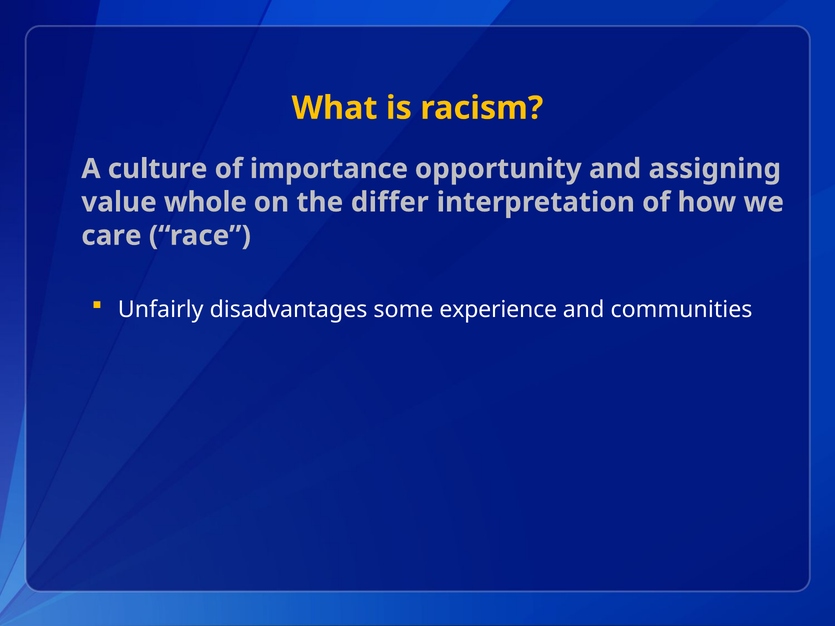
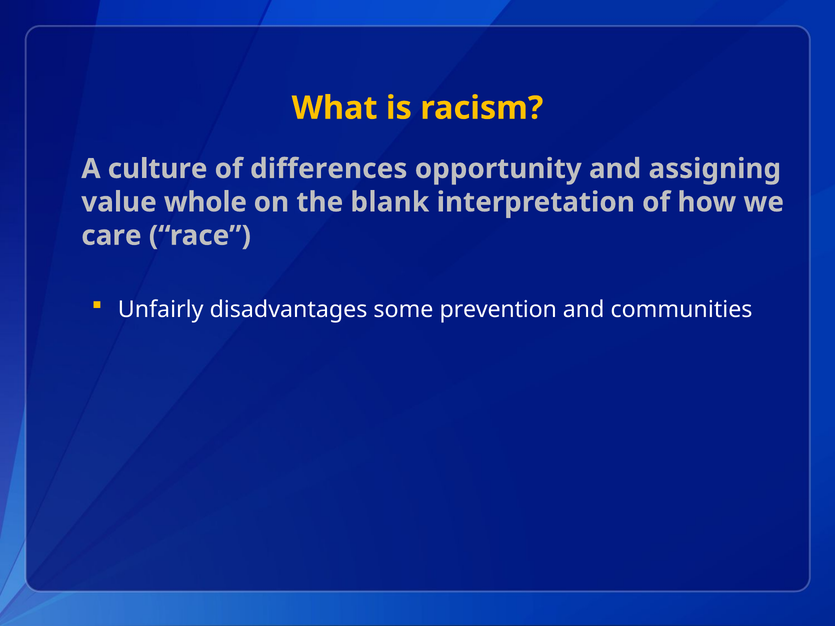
importance: importance -> differences (329, 169)
differ: differ -> blank (390, 202)
experience: experience -> prevention (498, 310)
